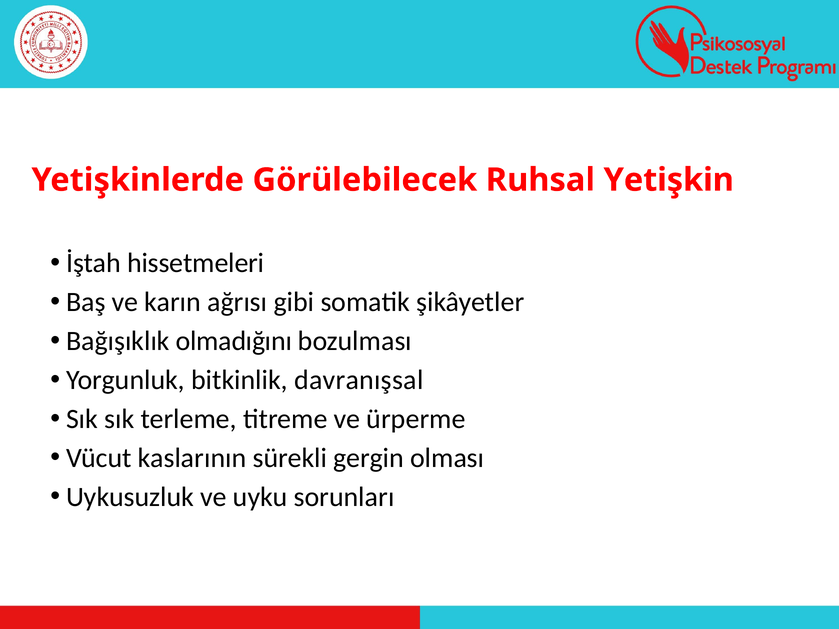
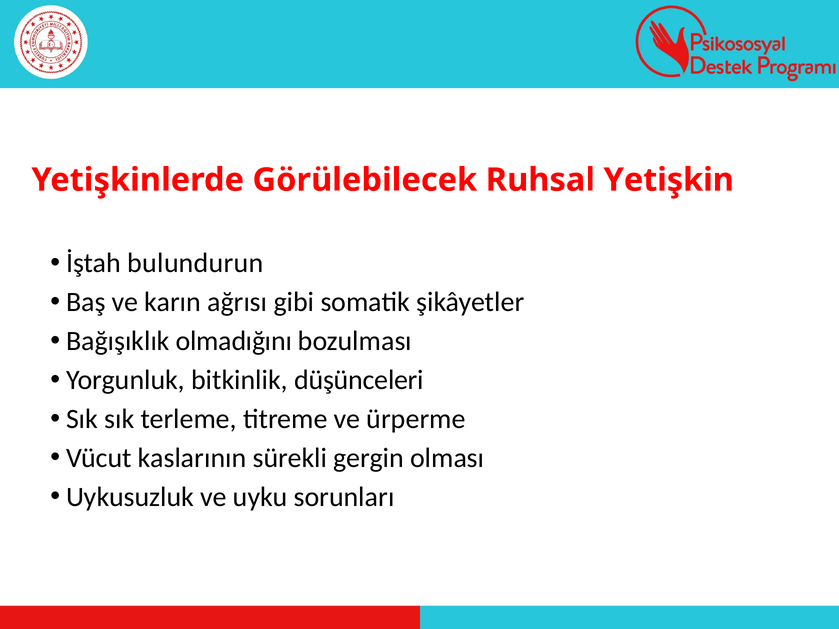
hissetmeleri: hissetmeleri -> bulundurun (195, 263)
davranışsal: davranışsal -> düşünceleri (359, 380)
